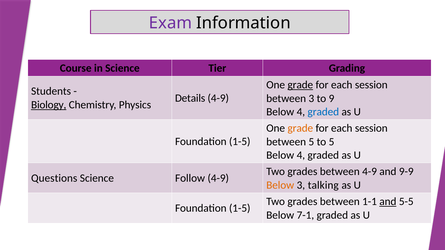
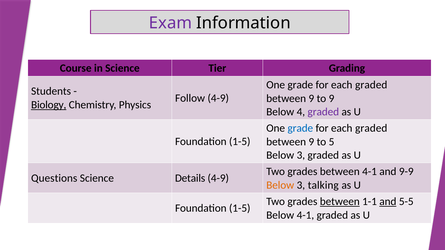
grade underline: present -> none (300, 85)
session: session -> graded (371, 85)
Details: Details -> Follow (190, 98)
3: 3 -> 9 (311, 98)
graded colour: blue -> purple (323, 112)
grade colour: orange -> blue (300, 128)
session: session -> graded (371, 128)
5: 5 -> 9 (311, 142)
4: 4 -> 3 (301, 155)
between 4-9: 4-9 -> 4-1 (370, 172)
Follow: Follow -> Details (190, 178)
between underline: none -> present (340, 202)
Below 7-1: 7-1 -> 4-1 (305, 215)
